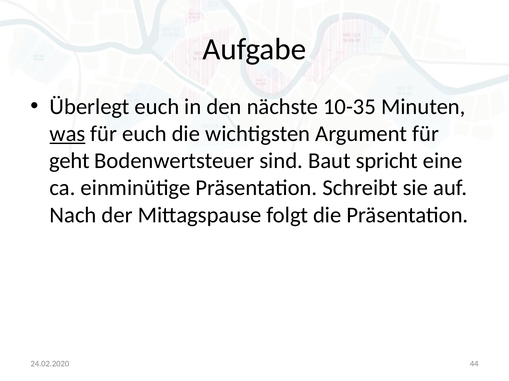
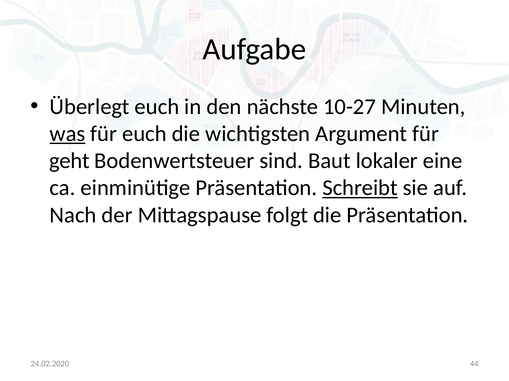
10-35: 10-35 -> 10-27 (350, 107)
spricht: spricht -> lokaler (387, 161)
Schreibt underline: none -> present (360, 188)
